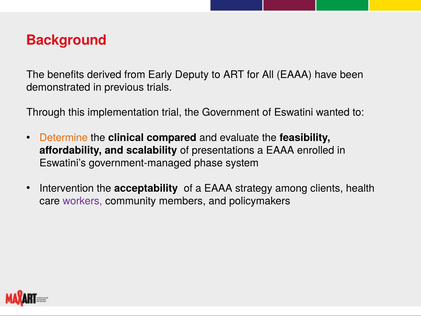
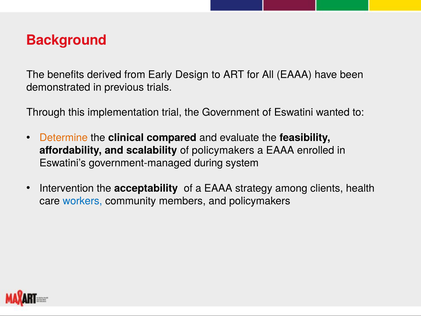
Deputy: Deputy -> Design (192, 75)
of presentations: presentations -> policymakers (223, 150)
phase: phase -> during (208, 163)
workers colour: purple -> blue (82, 201)
